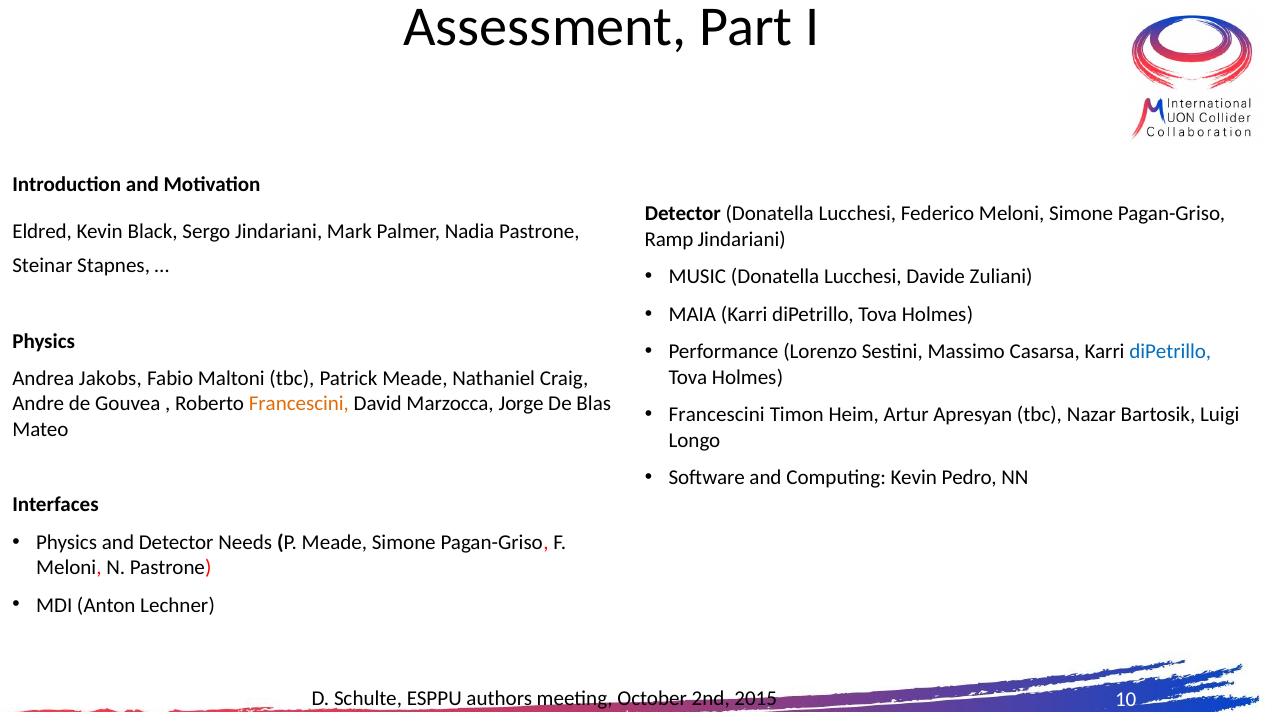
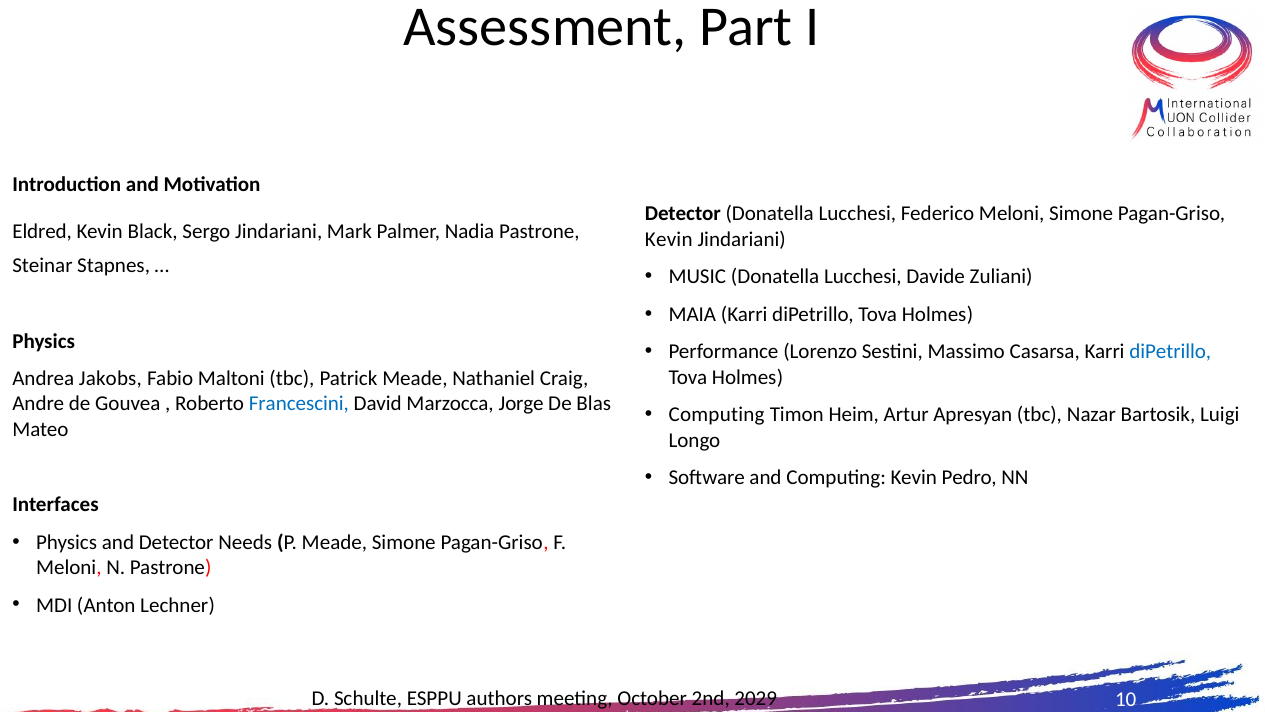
Ramp: Ramp -> Kevin (669, 239)
Francescini colour: orange -> blue (299, 404)
Francescini: Francescini -> Computing (717, 415)
2015: 2015 -> 2029 (756, 699)
